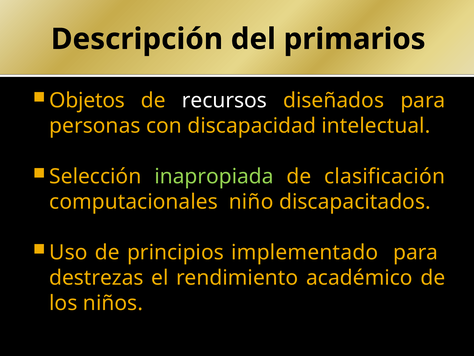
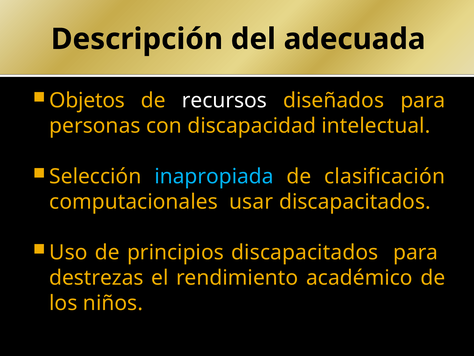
primarios: primarios -> adecuada (355, 39)
inapropiada colour: light green -> light blue (214, 176)
niño: niño -> usar (251, 202)
principios implementado: implementado -> discapacitados (305, 252)
